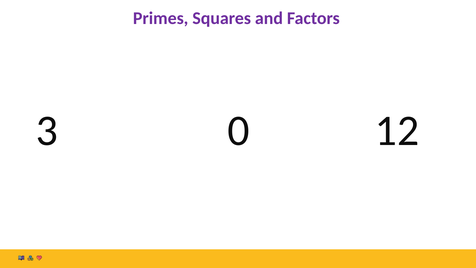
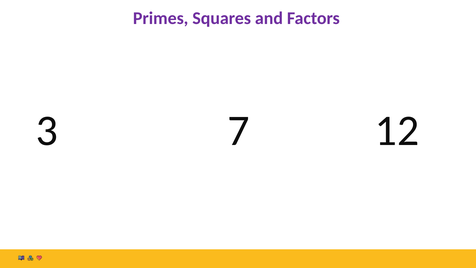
0: 0 -> 7 (239, 131)
